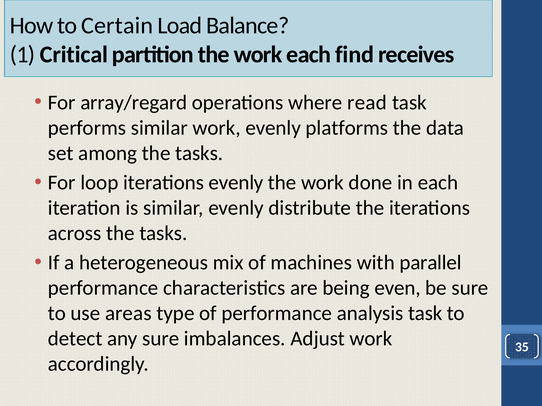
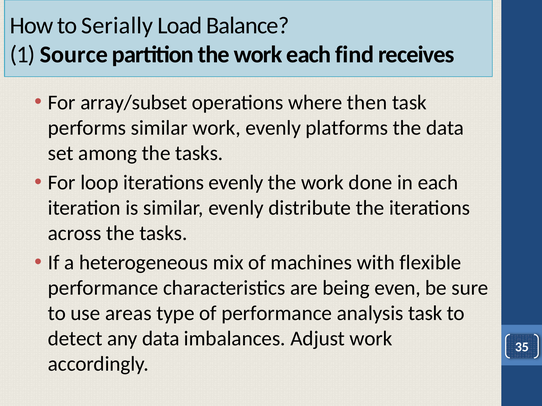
Certain: Certain -> Serially (117, 26)
Critical: Critical -> Source (74, 55)
array/regard: array/regard -> array/subset (134, 103)
read: read -> then (367, 103)
parallel: parallel -> flexible (430, 263)
any sure: sure -> data (161, 339)
